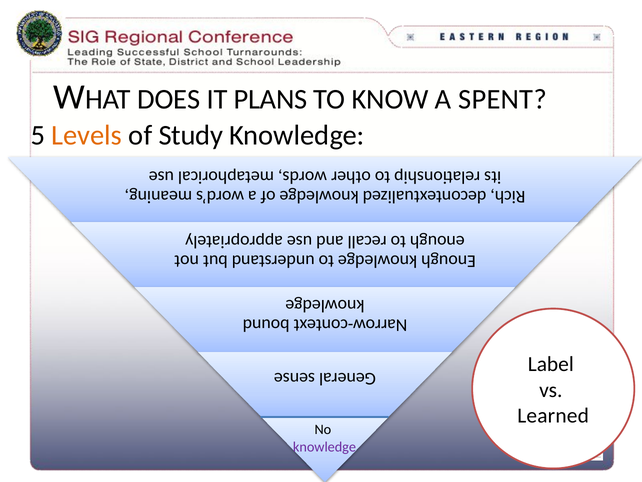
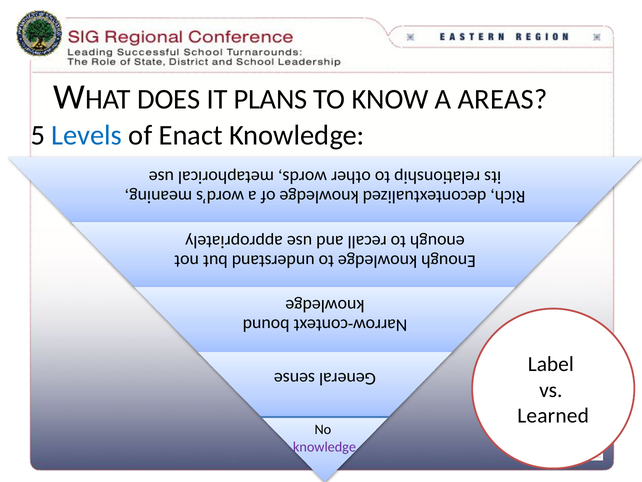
SPENT: SPENT -> AREAS (503, 99)
Levels colour: orange -> blue (87, 135)
Study: Study -> Enact (191, 135)
